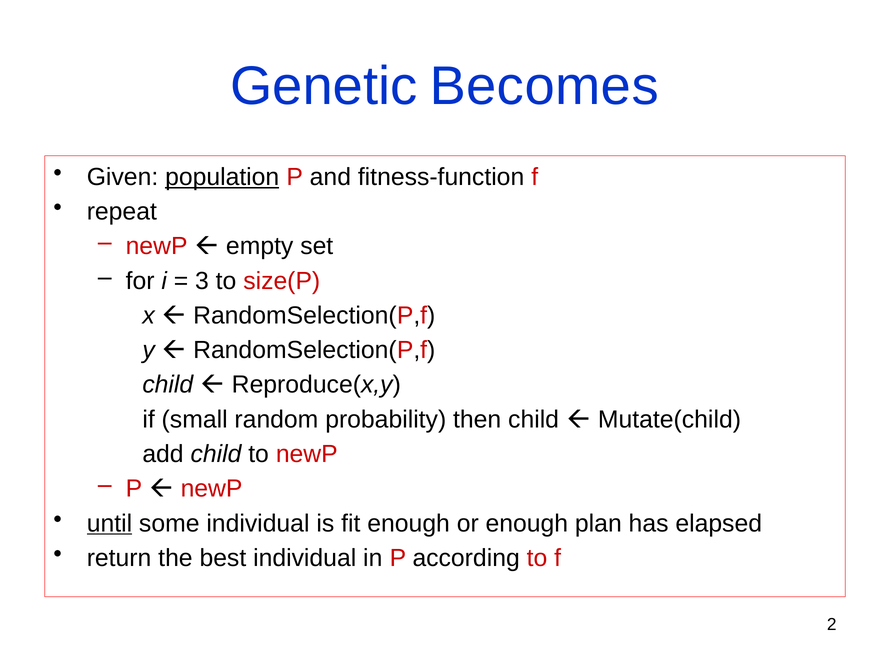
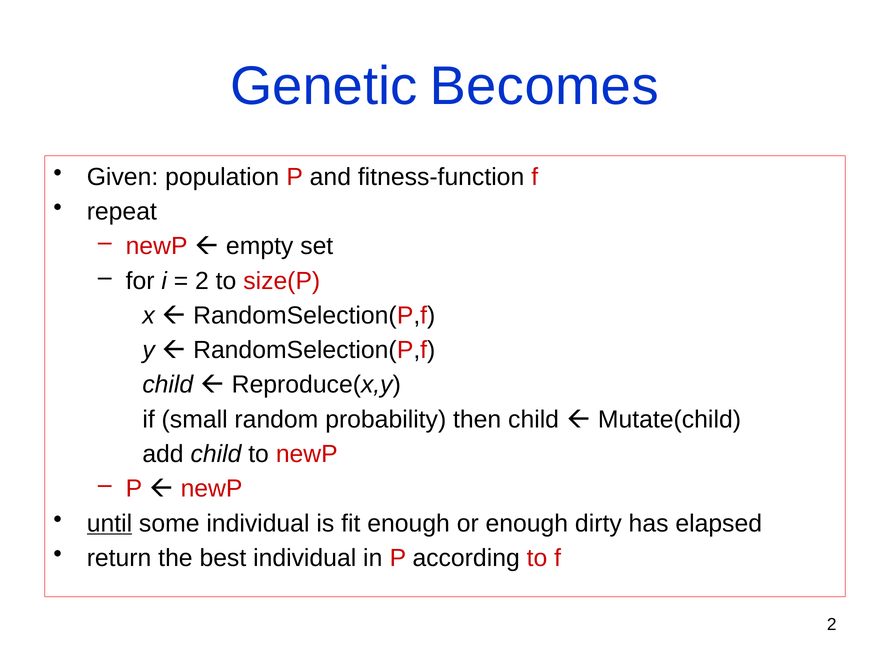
population underline: present -> none (222, 177)
3: 3 -> 2 (202, 281)
plan: plan -> dirty (598, 523)
